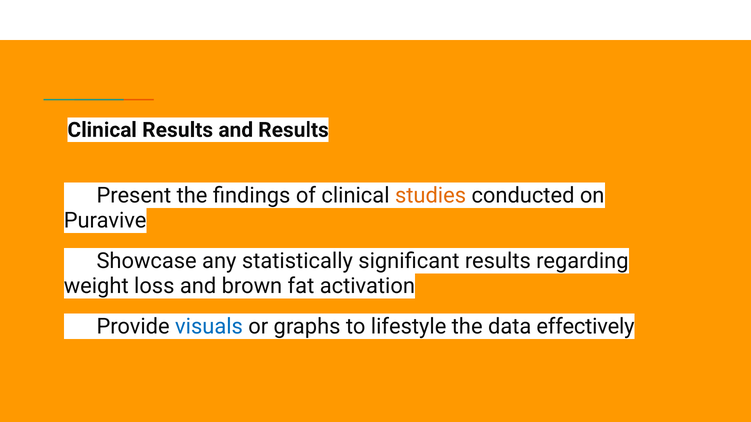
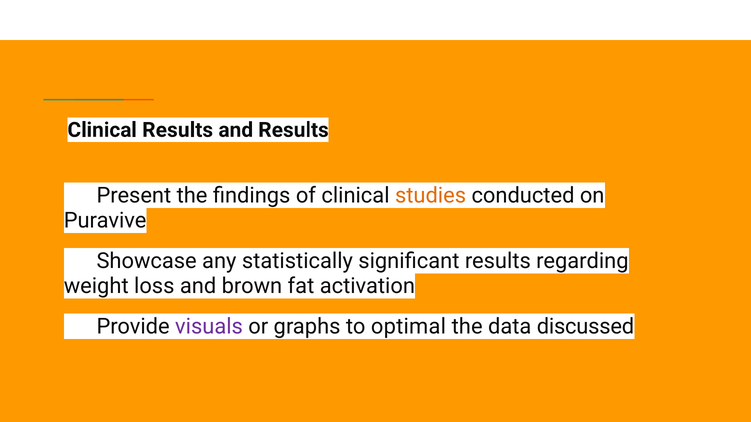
visuals colour: blue -> purple (209, 327)
lifestyle: lifestyle -> optimal (408, 327)
effectively: effectively -> discussed (585, 327)
